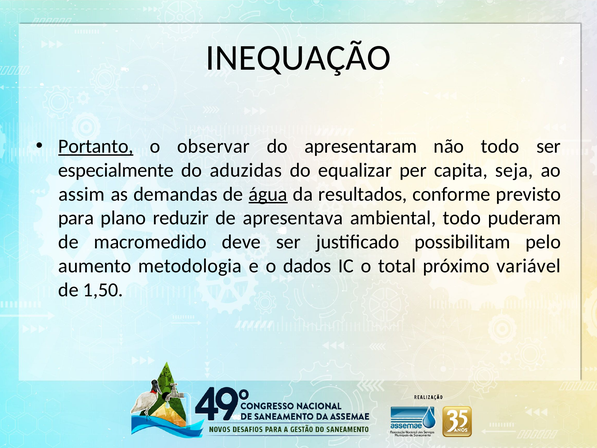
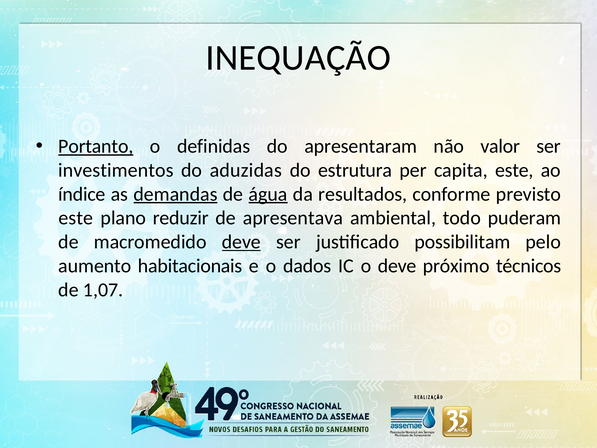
observar: observar -> definidas (214, 146)
não todo: todo -> valor (500, 146)
especialmente: especialmente -> investimentos (116, 170)
equalizar: equalizar -> estrutura (355, 170)
capita seja: seja -> este (514, 170)
assim: assim -> índice (82, 194)
demandas underline: none -> present (175, 194)
para: para -> este (76, 218)
deve underline: none -> present (241, 242)
metodologia: metodologia -> habitacionais (190, 266)
o total: total -> deve (397, 266)
variável: variável -> técnicos (529, 266)
1,50: 1,50 -> 1,07 (103, 290)
